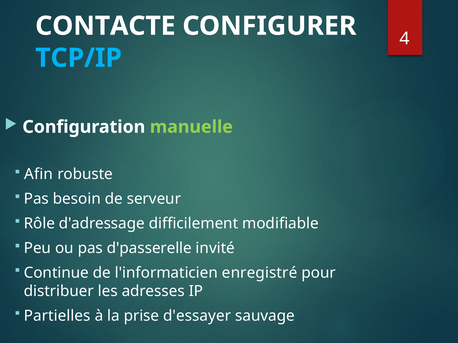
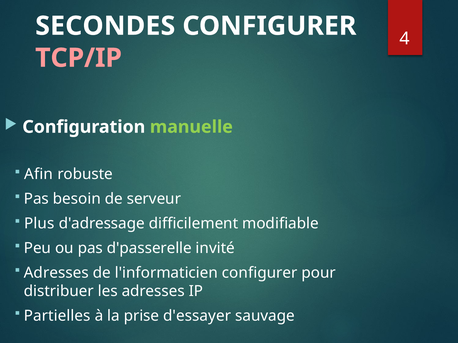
CONTACTE: CONTACTE -> SECONDES (105, 26)
TCP/IP colour: light blue -> pink (79, 58)
Rôle: Rôle -> Plus (39, 224)
Continue: Continue -> Adresses (56, 273)
l'informaticien enregistré: enregistré -> configurer (260, 273)
